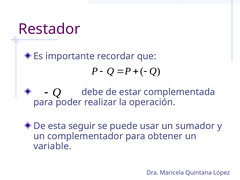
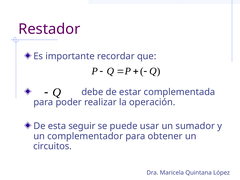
variable: variable -> circuitos (53, 146)
